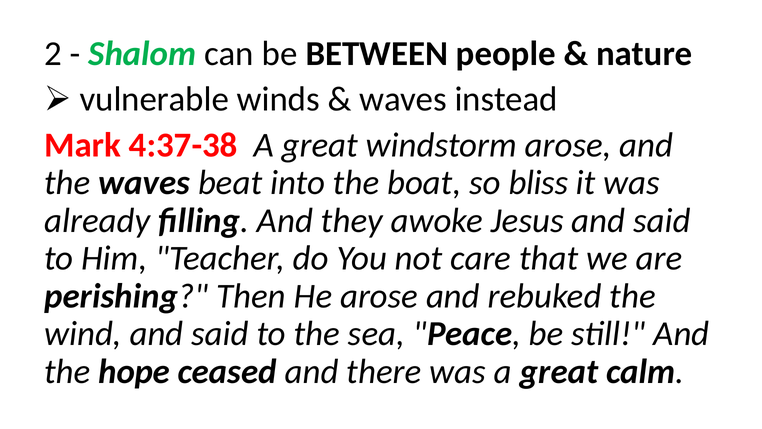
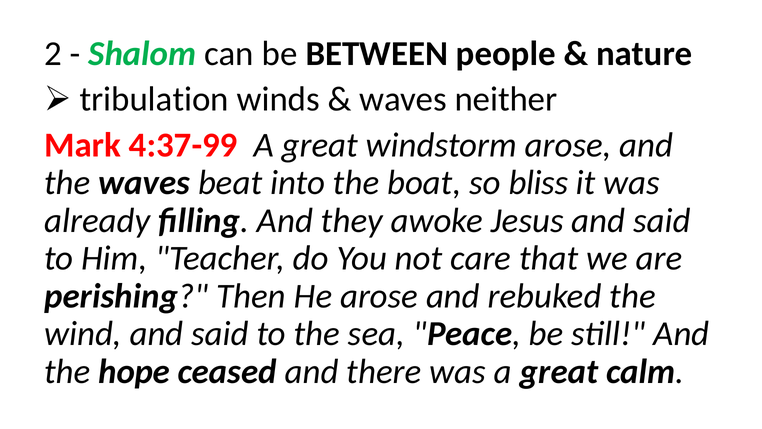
vulnerable: vulnerable -> tribulation (154, 99)
instead: instead -> neither (506, 99)
4:37-38: 4:37-38 -> 4:37-99 (183, 145)
